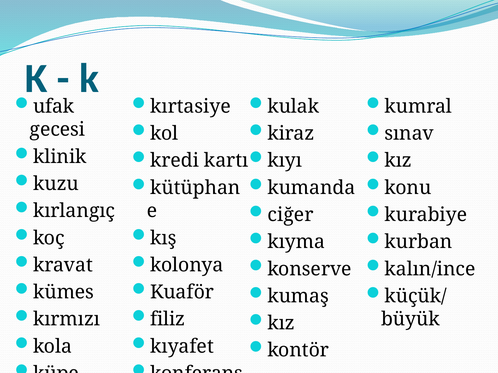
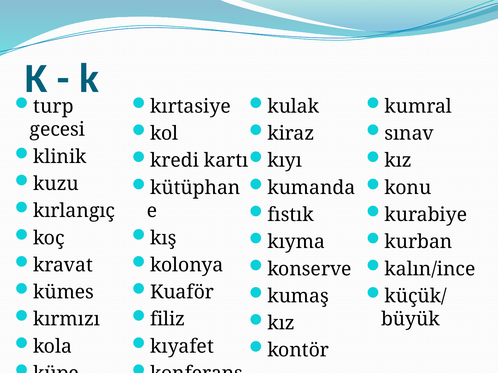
ufak: ufak -> turp (53, 107)
ciğer: ciğer -> fıstık (291, 215)
